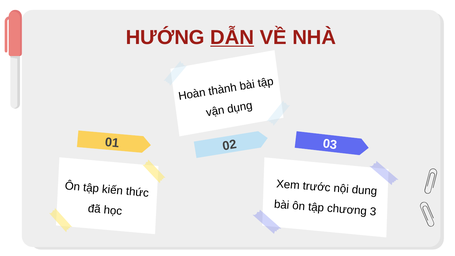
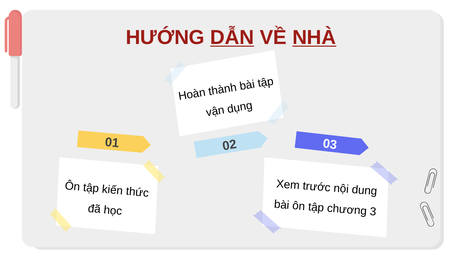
NHÀ underline: none -> present (314, 37)
